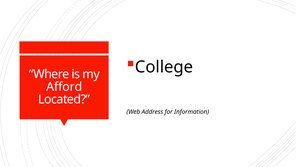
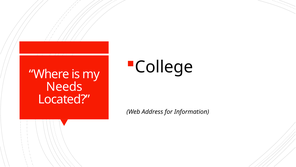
Afford: Afford -> Needs (64, 87)
